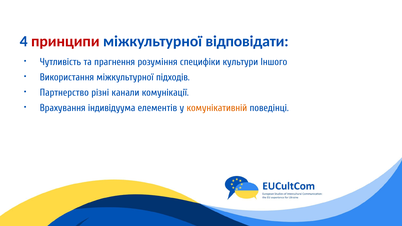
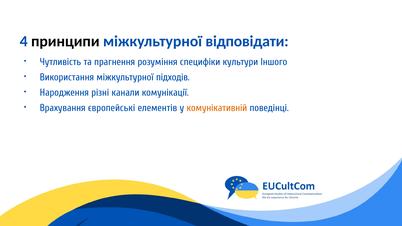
принципи colour: red -> black (65, 41)
Партнерство: Партнерство -> Народження (64, 93)
індивідуума: індивідуума -> європейські (112, 108)
